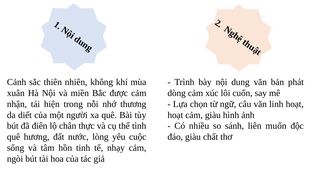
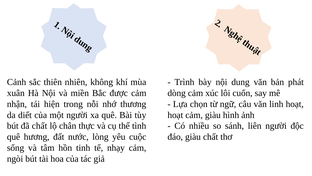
đã điên: điên -> chất (40, 126)
liên muốn: muốn -> người (276, 126)
